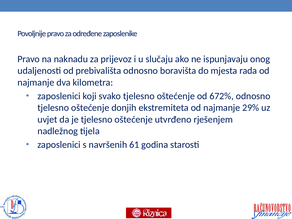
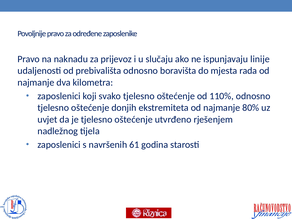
onog: onog -> linije (260, 59)
672%: 672% -> 110% (222, 96)
29%: 29% -> 80% (251, 108)
